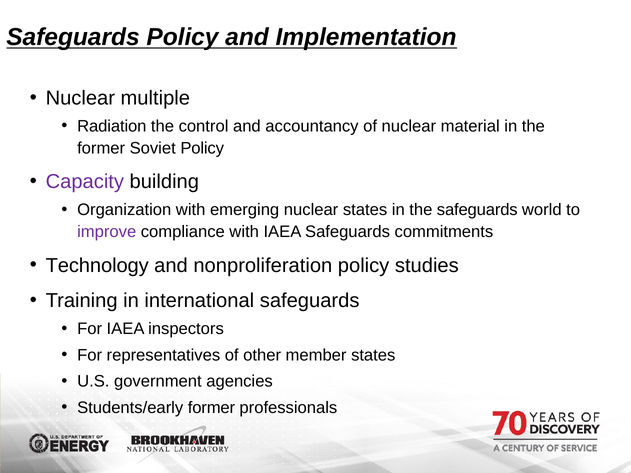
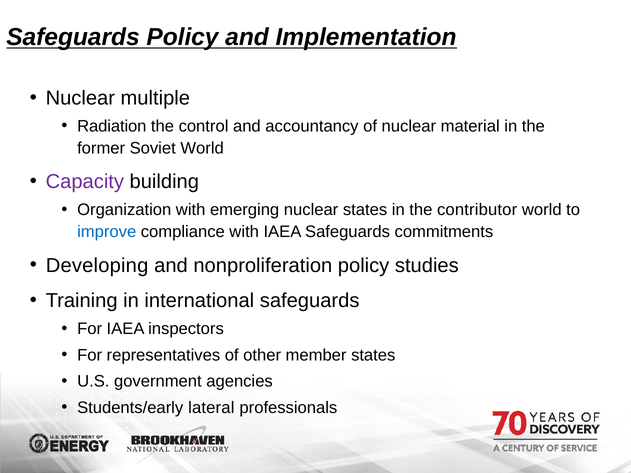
Soviet Policy: Policy -> World (202, 148)
the safeguards: safeguards -> contributor (477, 210)
improve colour: purple -> blue (107, 232)
Technology: Technology -> Developing (97, 266)
Students/early former: former -> lateral (211, 408)
